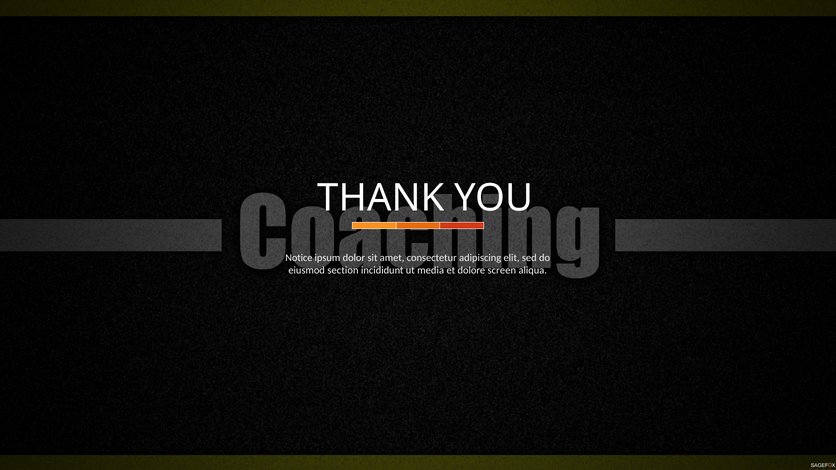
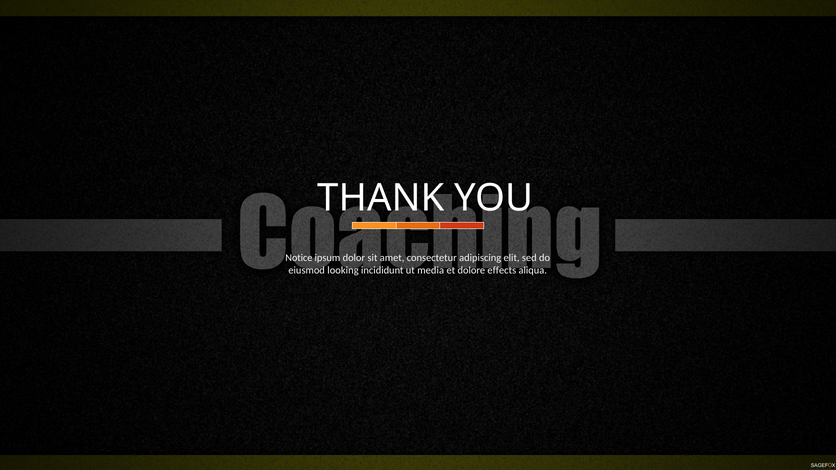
section: section -> looking (343, 271)
screen: screen -> effects (502, 271)
